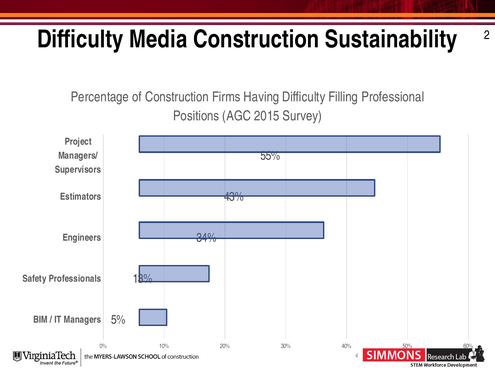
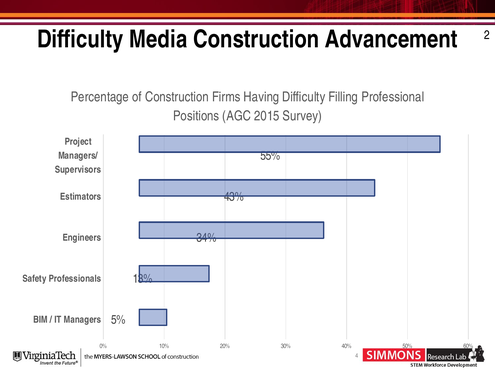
Sustainability: Sustainability -> Advancement (391, 39)
